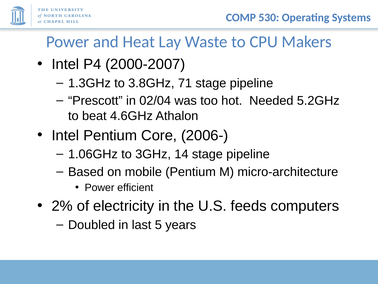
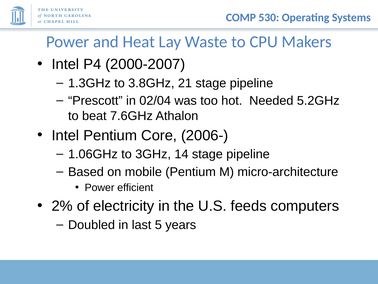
71: 71 -> 21 (185, 83)
4.6GHz: 4.6GHz -> 7.6GHz (131, 116)
